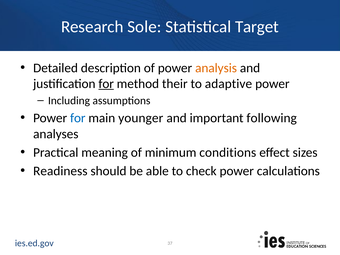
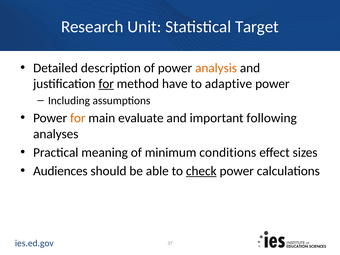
Sole: Sole -> Unit (144, 27)
their: their -> have (175, 84)
for colour: blue -> orange (78, 118)
younger: younger -> evaluate (141, 118)
Readiness: Readiness -> Audiences (60, 171)
check underline: none -> present (201, 171)
